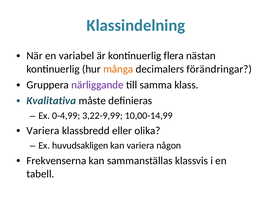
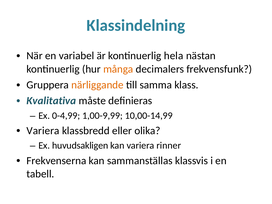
flera: flera -> hela (174, 56)
förändringar: förändringar -> frekvensfunk (219, 69)
närliggande colour: purple -> orange (97, 85)
3,22-9,99: 3,22-9,99 -> 1,00-9,99 (103, 116)
någon: någon -> rinner (169, 145)
